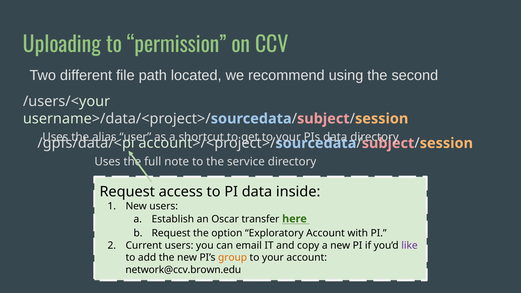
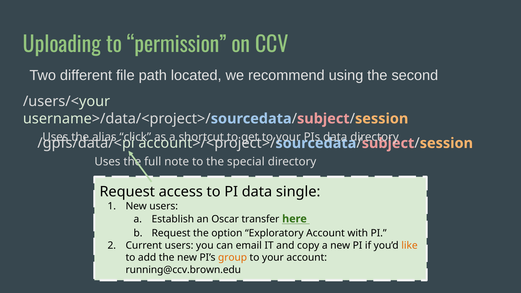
user: user -> click (135, 137)
service: service -> special (246, 162)
inside: inside -> single (298, 192)
like colour: purple -> orange (410, 245)
network@ccv.brown.edu: network@ccv.brown.edu -> running@ccv.brown.edu (183, 270)
